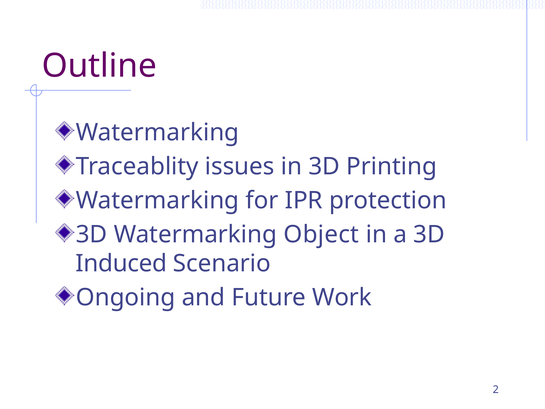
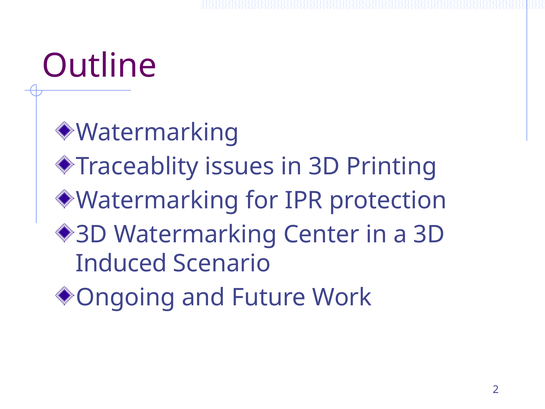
Object: Object -> Center (321, 234)
